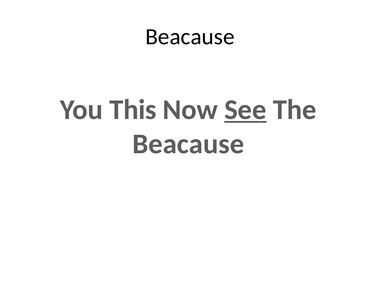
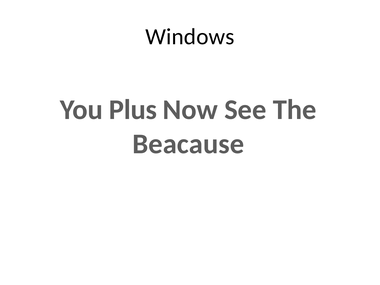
Beacause: Beacause -> Windows (190, 37)
This: This -> Plus (133, 110)
See underline: present -> none (245, 110)
